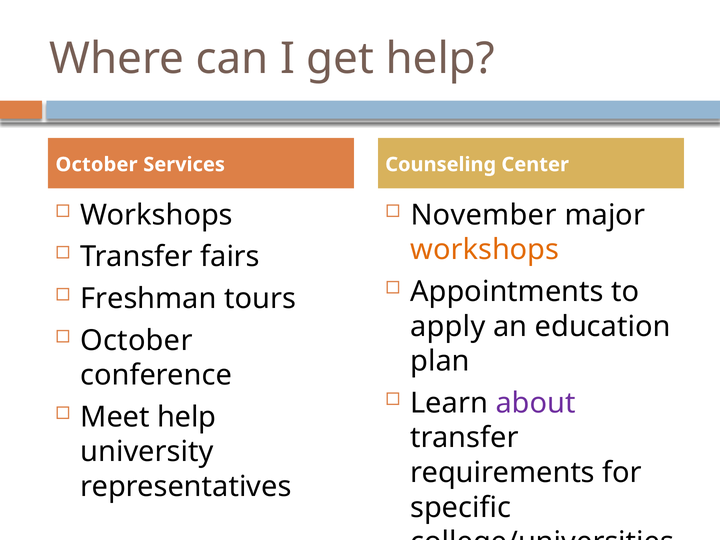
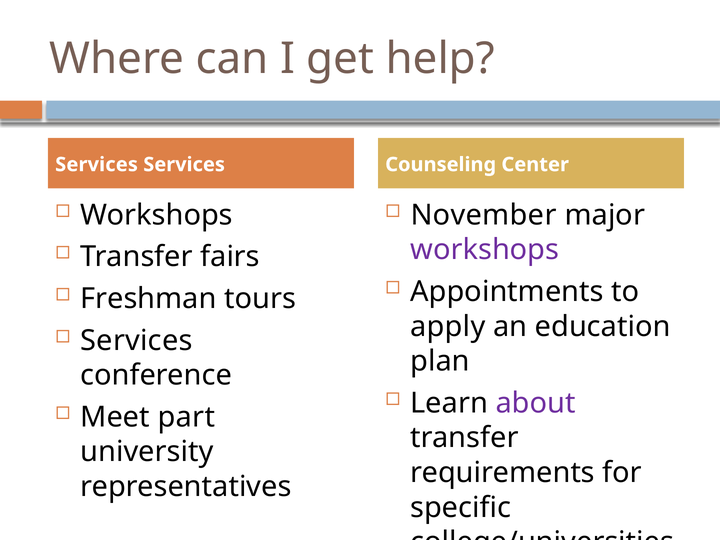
October: October -> Services (97, 165)
workshops colour: orange -> purple (485, 250)
October: October -> Services (136, 340)
Meet help: help -> part (186, 417)
